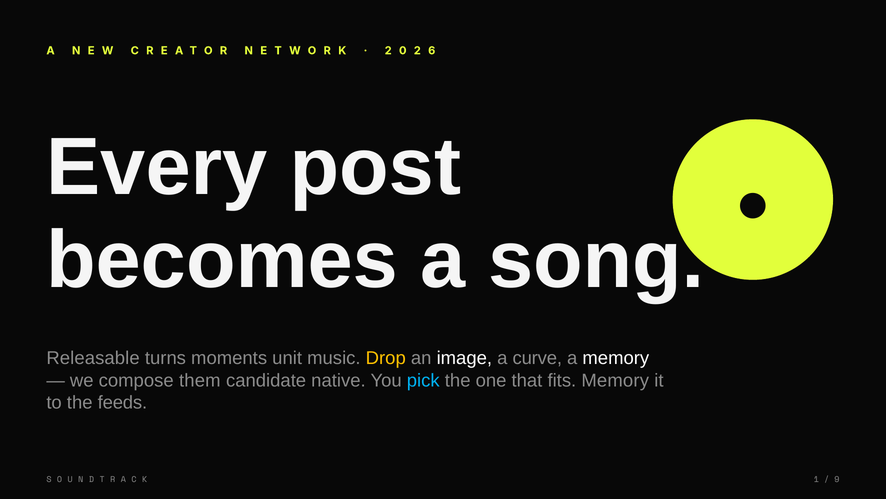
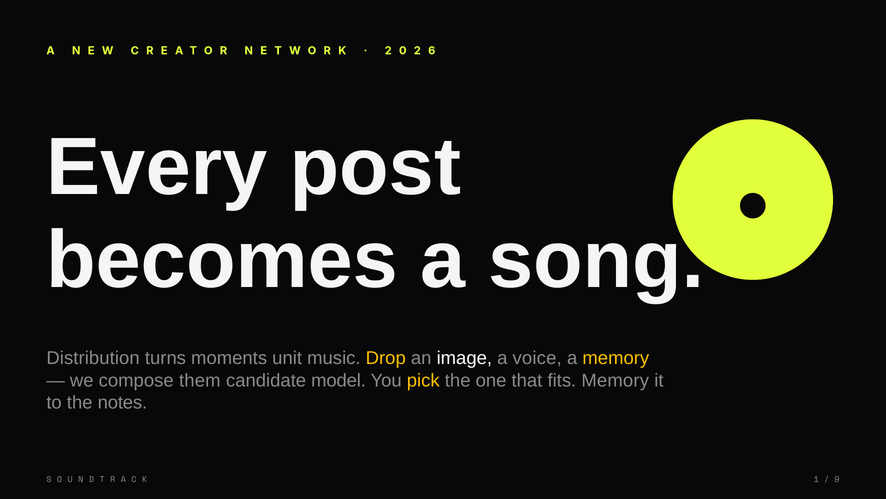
Releasable: Releasable -> Distribution (93, 358)
curve: curve -> voice (537, 358)
memory colour: white -> yellow (616, 358)
native: native -> model (339, 380)
pick colour: light blue -> yellow (423, 380)
feeds: feeds -> notes (122, 402)
